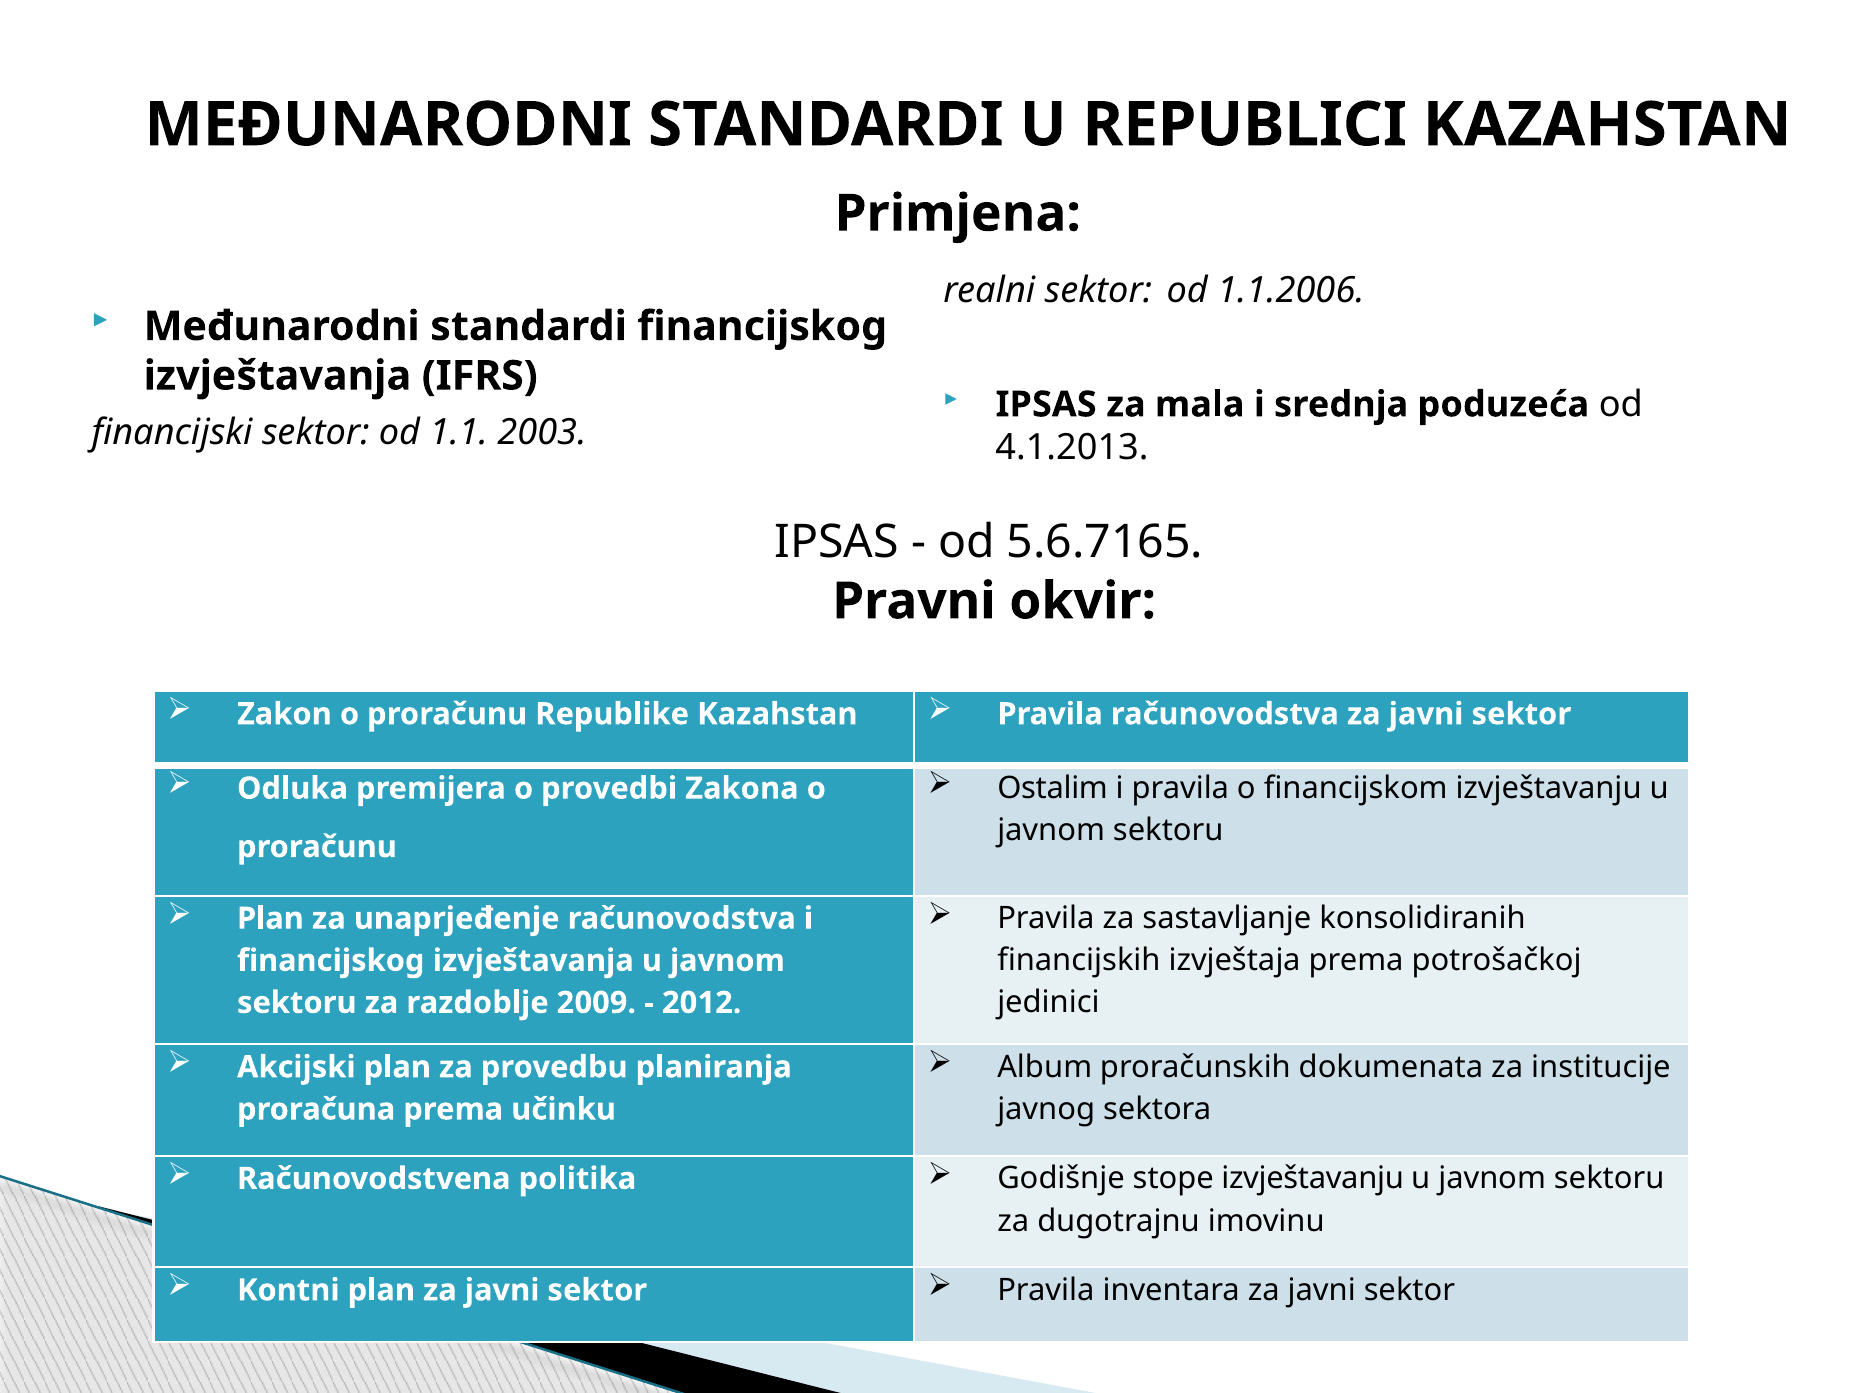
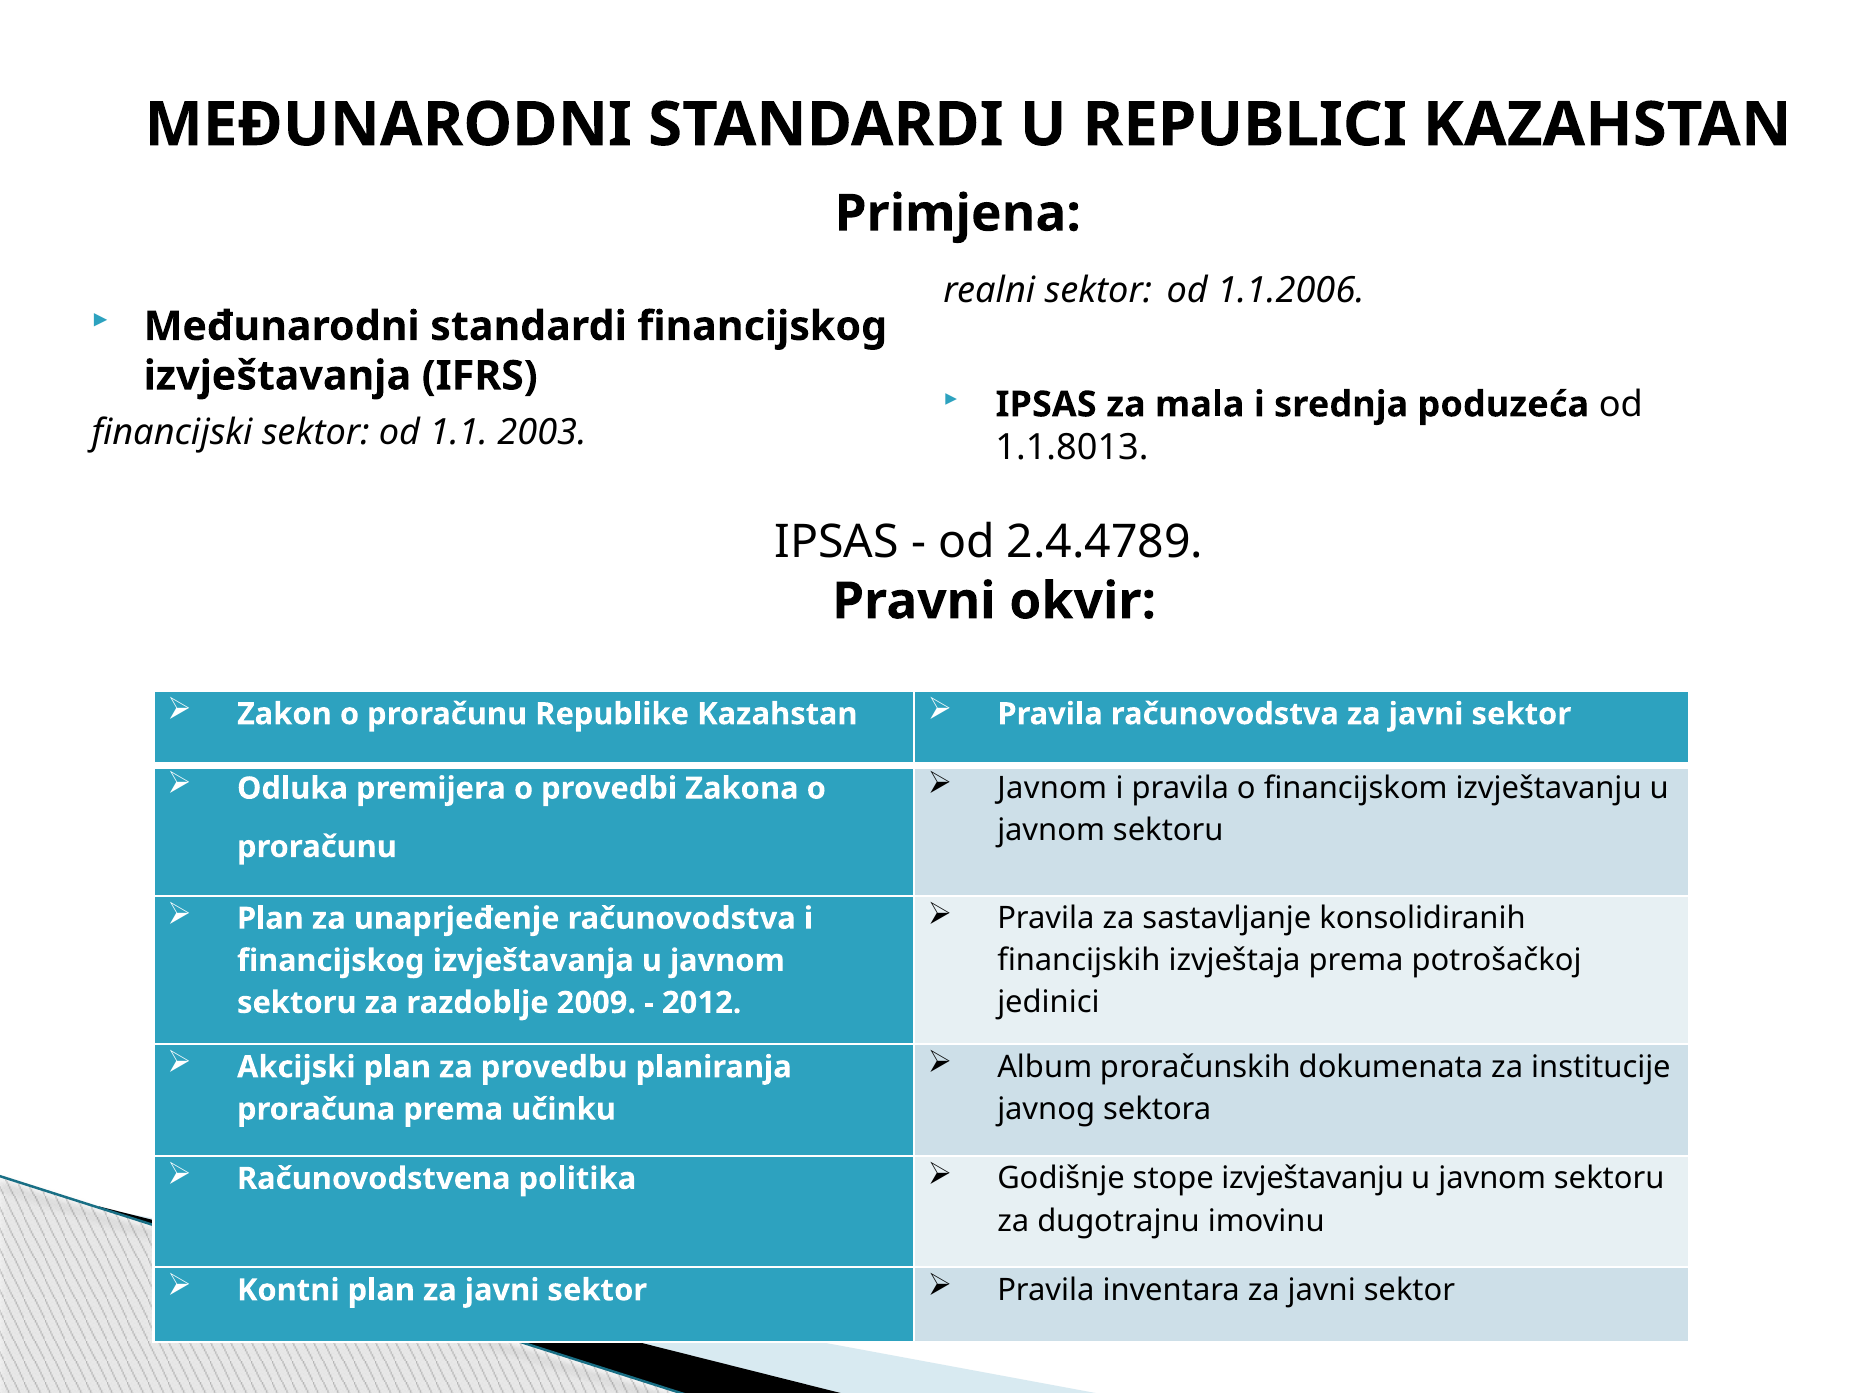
4.1.2013: 4.1.2013 -> 1.1.8013 (1072, 448)
5.6.7165: 5.6.7165 -> 2.4.4789 (1105, 542)
Ostalim: Ostalim -> Javnom (1052, 788)
